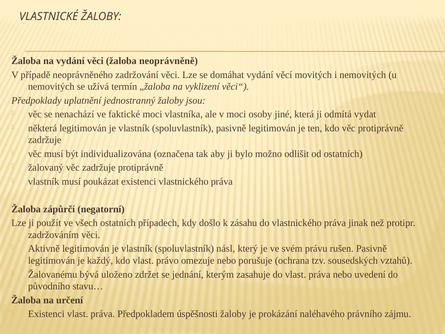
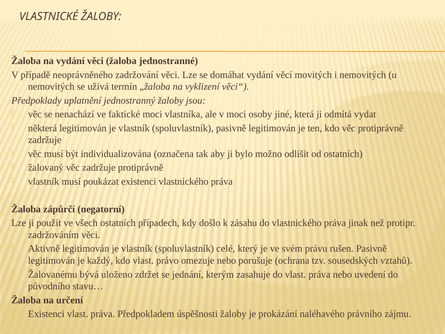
neoprávněně: neoprávněně -> jednostranné (169, 61)
násl: násl -> celé (226, 249)
